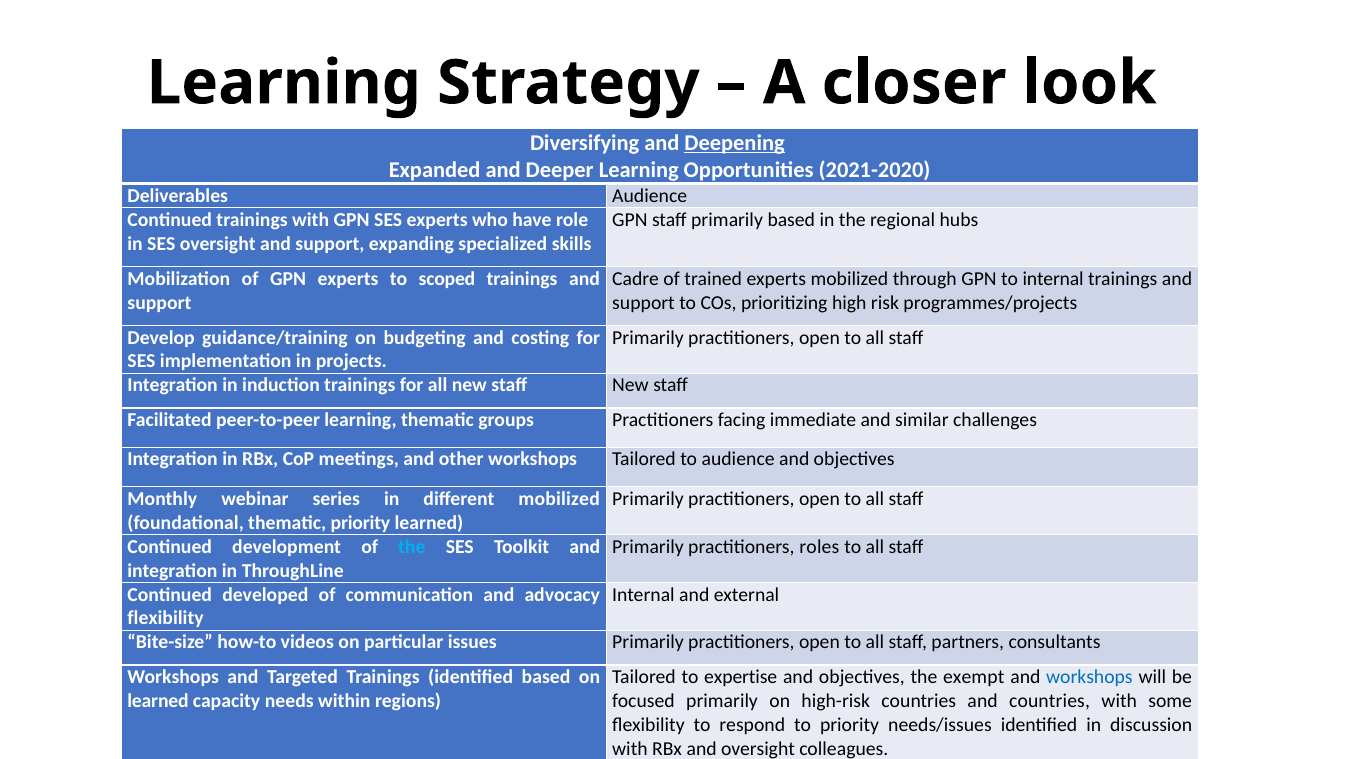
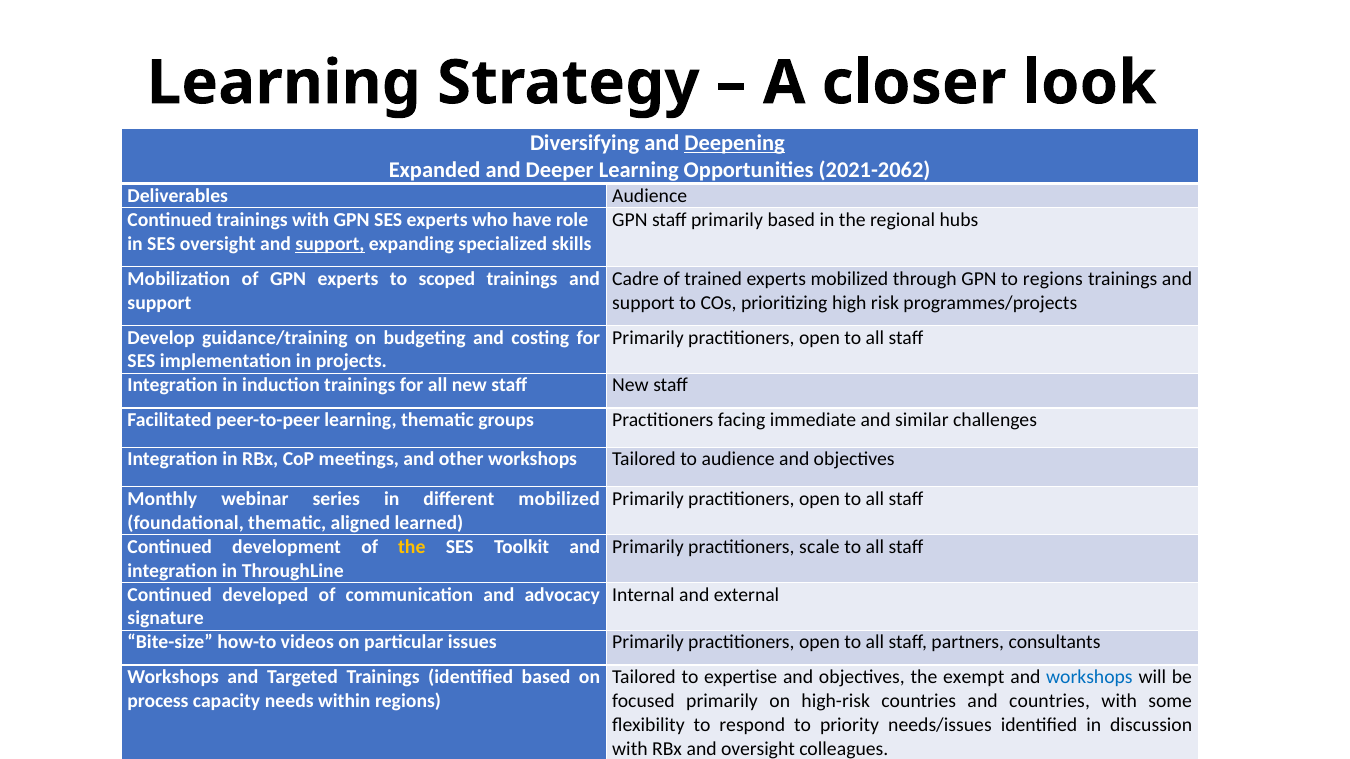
2021-2020: 2021-2020 -> 2021-2062 (875, 170)
support underline: none -> present (330, 244)
to internal: internal -> regions (1053, 279)
thematic priority: priority -> aligned (360, 523)
the colour: light blue -> yellow (412, 547)
roles: roles -> scale (819, 547)
flexibility: flexibility -> signature (166, 619)
learned: learned -> process (158, 701)
